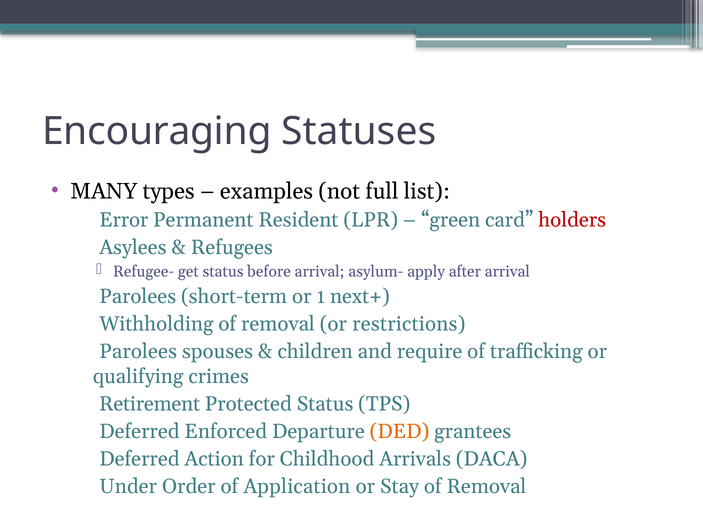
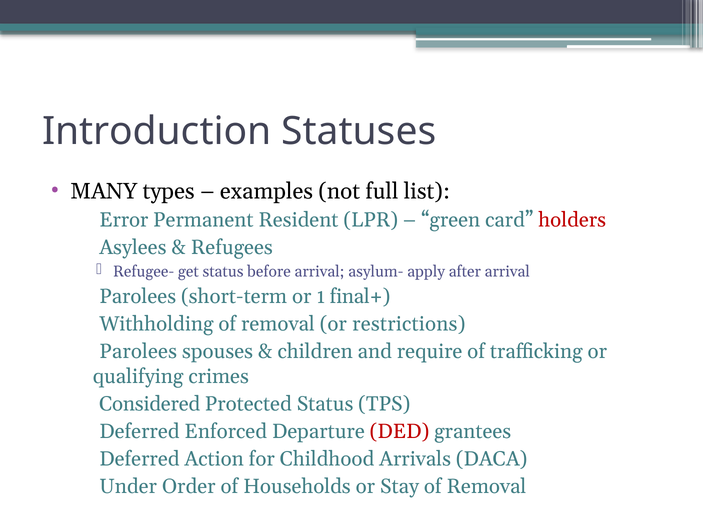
Encouraging: Encouraging -> Introduction (157, 132)
next+: next+ -> final+ (360, 297)
Retirement: Retirement -> Considered (150, 404)
DED colour: orange -> red (399, 431)
Application: Application -> Households (297, 487)
